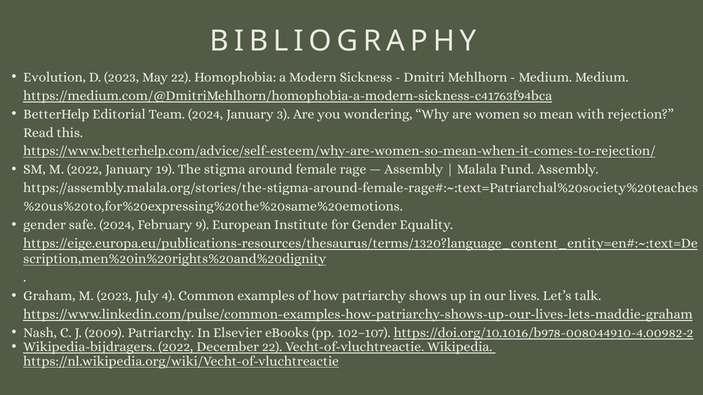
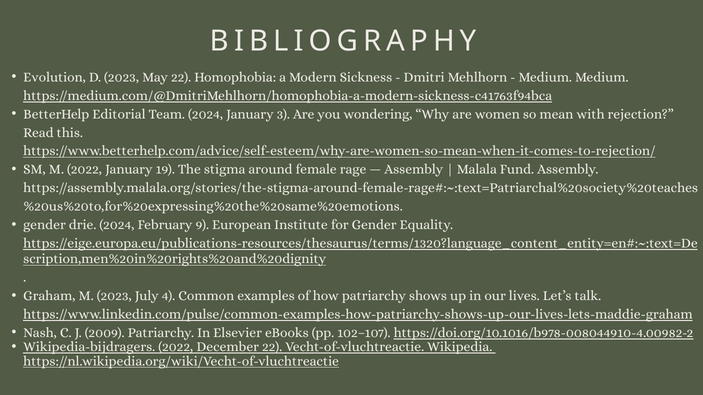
safe: safe -> drie (83, 225)
